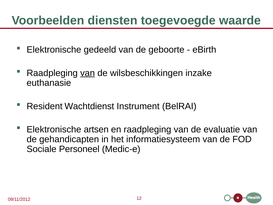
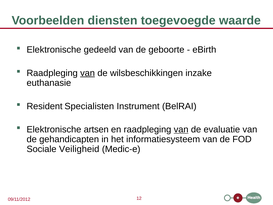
Wachtdienst: Wachtdienst -> Specialisten (89, 106)
van underline: none -> present (181, 129)
Personeel: Personeel -> Veiligheid (79, 149)
